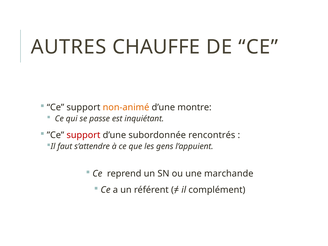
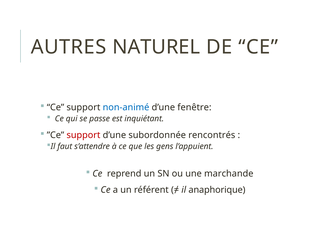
CHAUFFE: CHAUFFE -> NATUREL (156, 47)
non-animé colour: orange -> blue (126, 107)
montre: montre -> fenêtre (194, 107)
complément: complément -> anaphorique (217, 190)
